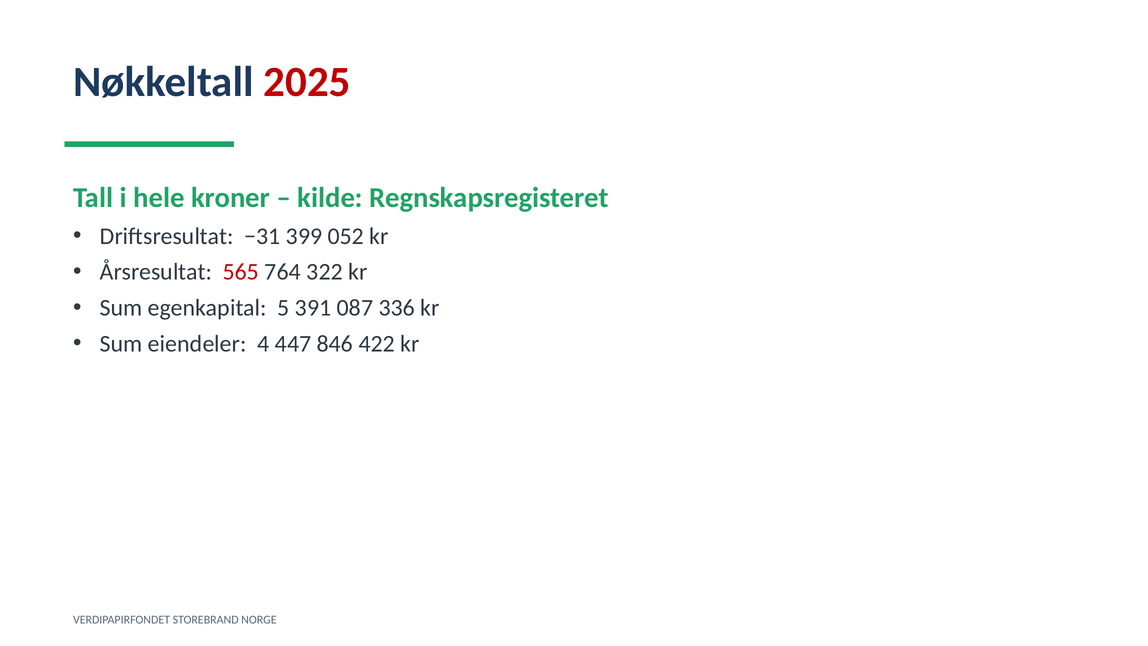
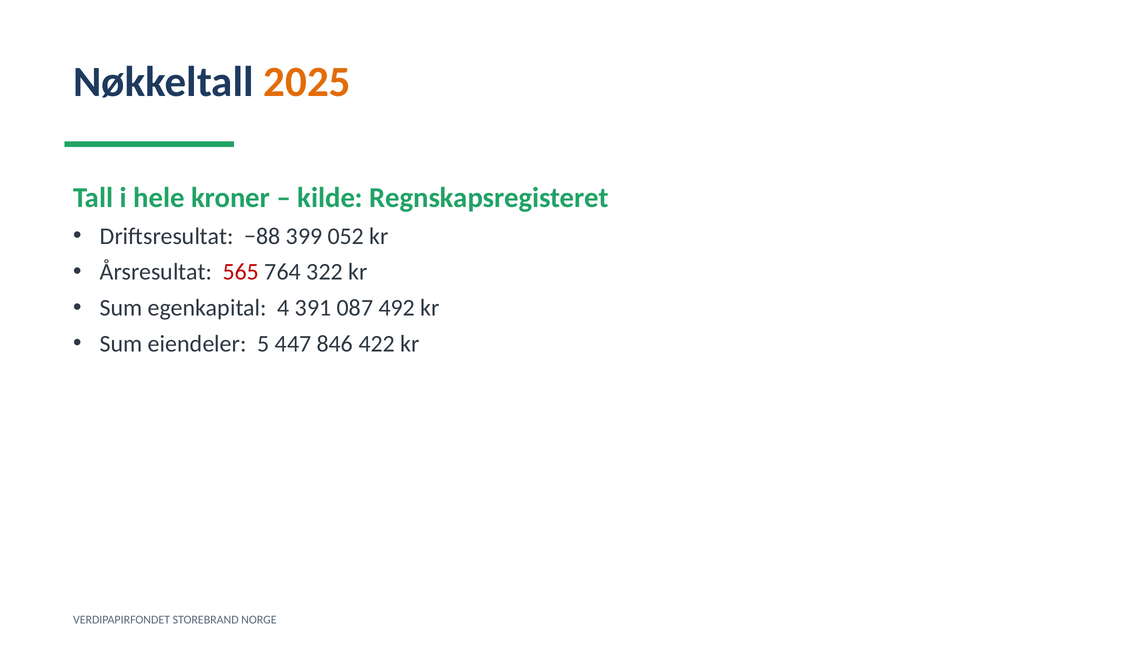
2025 colour: red -> orange (307, 82)
−31: −31 -> −88 (262, 236)
5: 5 -> 4 (284, 308)
336: 336 -> 492 (397, 308)
4: 4 -> 5 (263, 344)
